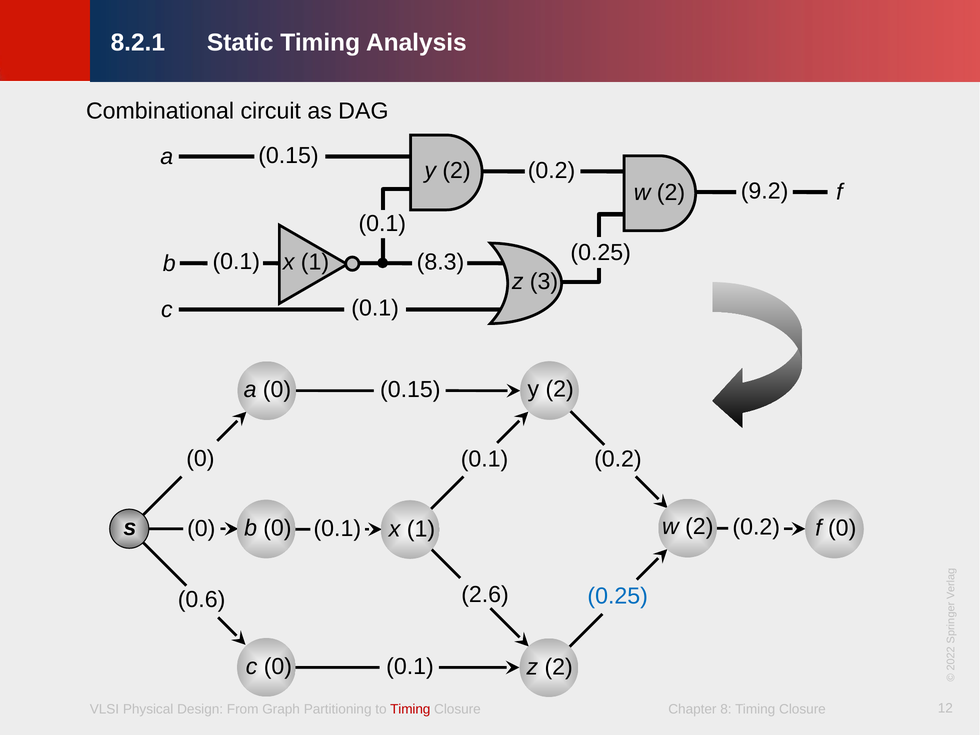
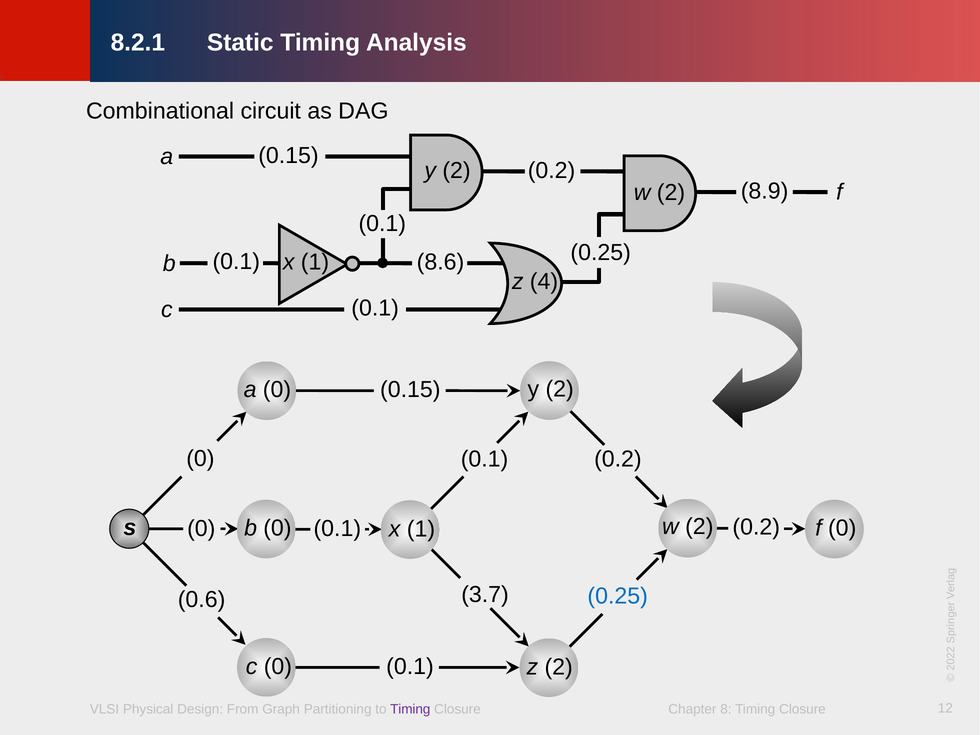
9.2: 9.2 -> 8.9 (765, 191)
8.3: 8.3 -> 8.6 (440, 262)
3: 3 -> 4 (544, 282)
2.6: 2.6 -> 3.7 (485, 595)
Timing colour: red -> purple (410, 709)
